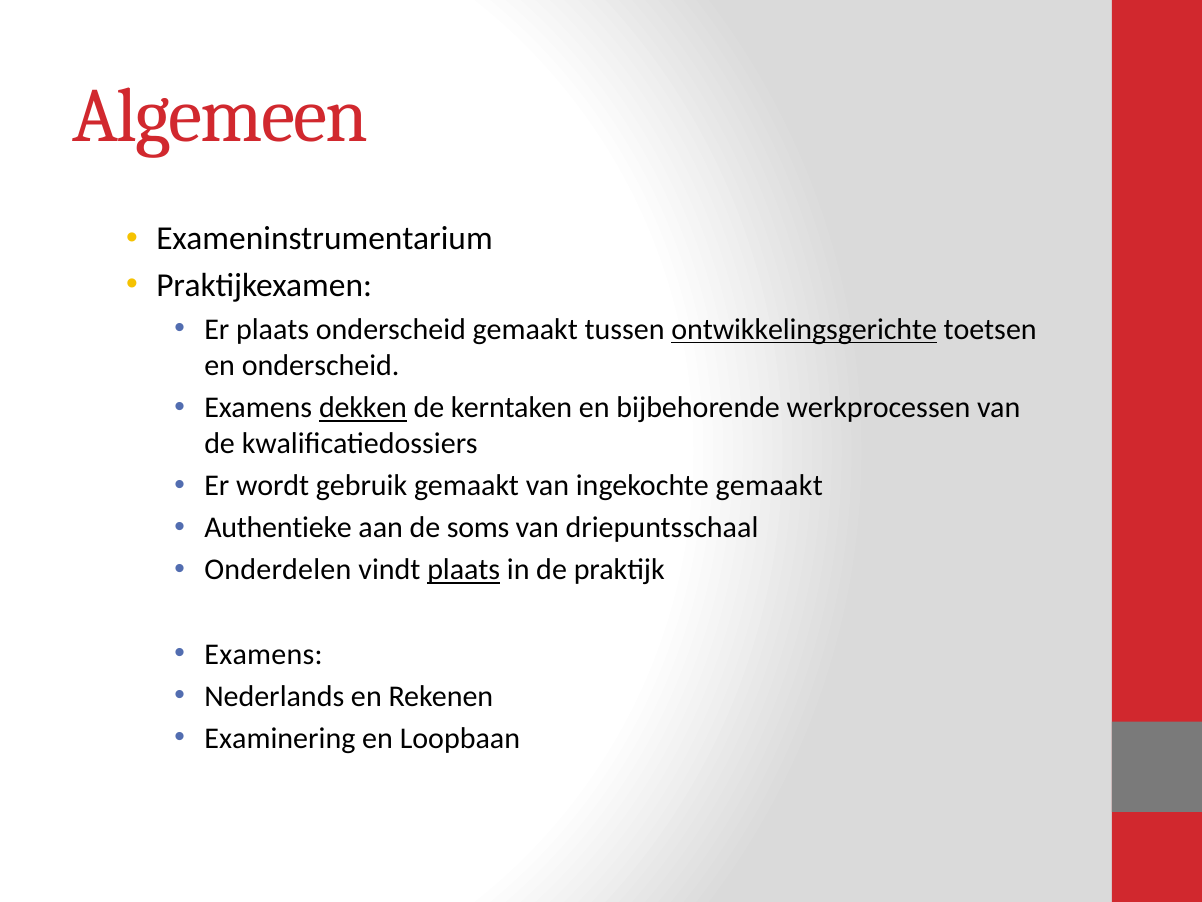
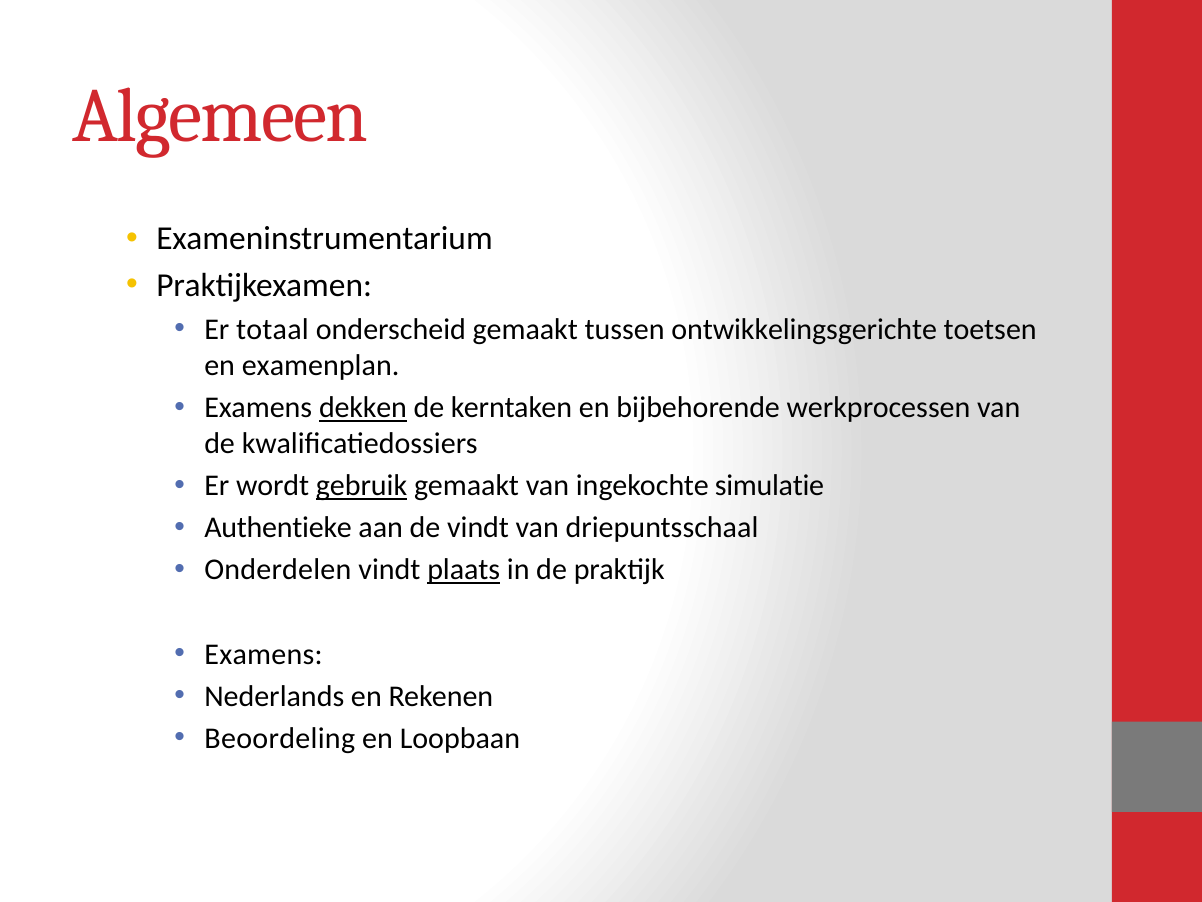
Er plaats: plaats -> totaal (273, 329)
ontwikkelingsgerichte underline: present -> none (804, 329)
en onderscheid: onderscheid -> examenplan (321, 365)
gebruik underline: none -> present (362, 486)
ingekochte gemaakt: gemaakt -> simulatie (770, 486)
de soms: soms -> vindt (478, 528)
Examinering: Examinering -> Beoordeling (280, 738)
